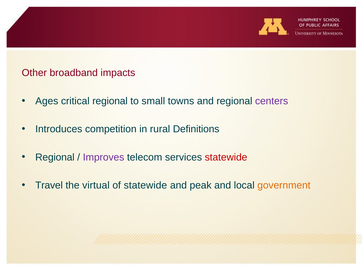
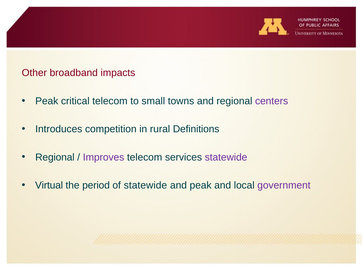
Ages: Ages -> Peak (47, 101)
critical regional: regional -> telecom (110, 101)
statewide colour: red -> purple (226, 158)
Travel: Travel -> Virtual (49, 186)
virtual: virtual -> period (96, 186)
government colour: orange -> purple (284, 186)
